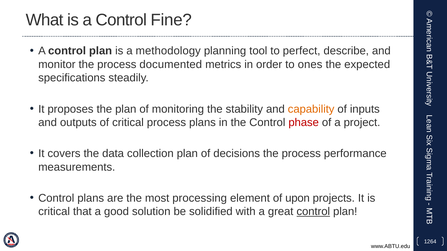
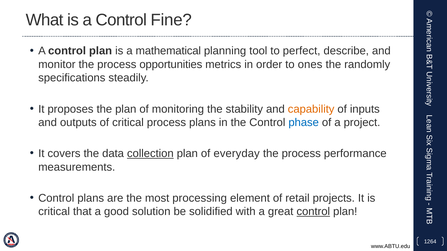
methodology: methodology -> mathematical (168, 51)
documented: documented -> opportunities (171, 64)
expected: expected -> randomly (367, 64)
phase colour: red -> blue (304, 123)
collection underline: none -> present (150, 154)
decisions: decisions -> everyday (237, 154)
upon: upon -> retail (297, 199)
